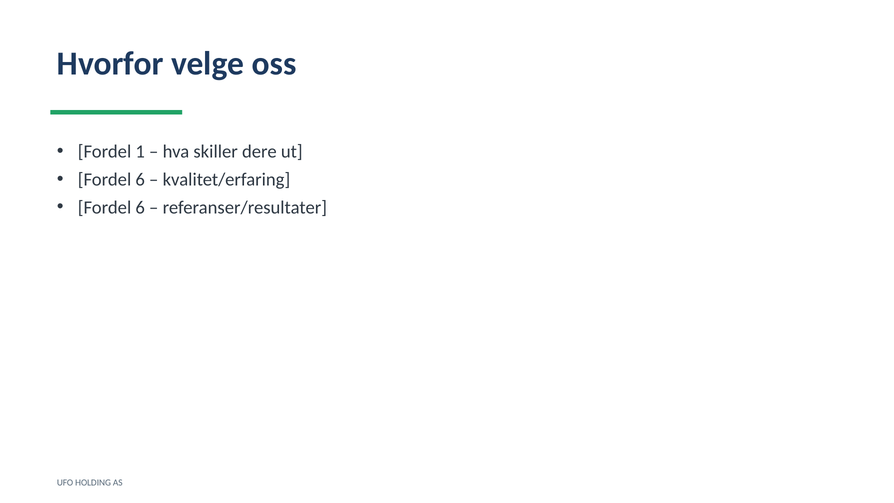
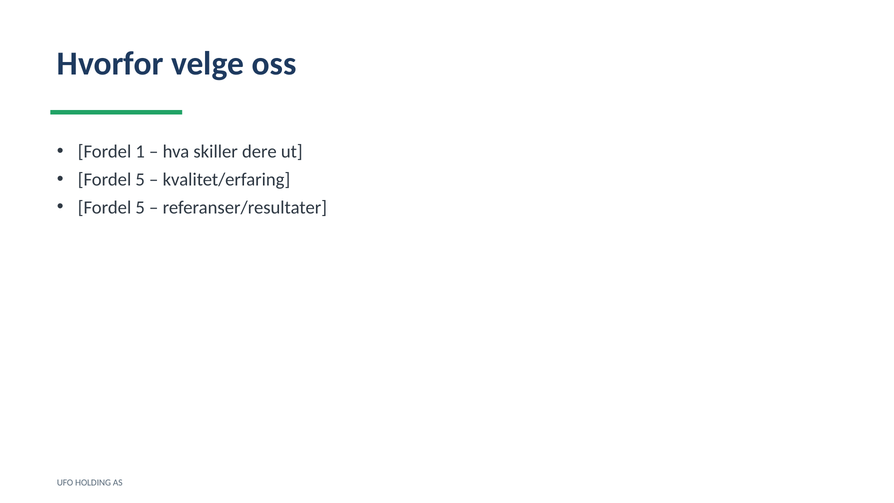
6: 6 -> 5 (140, 179)
6: 6 -> 5 (140, 207)
